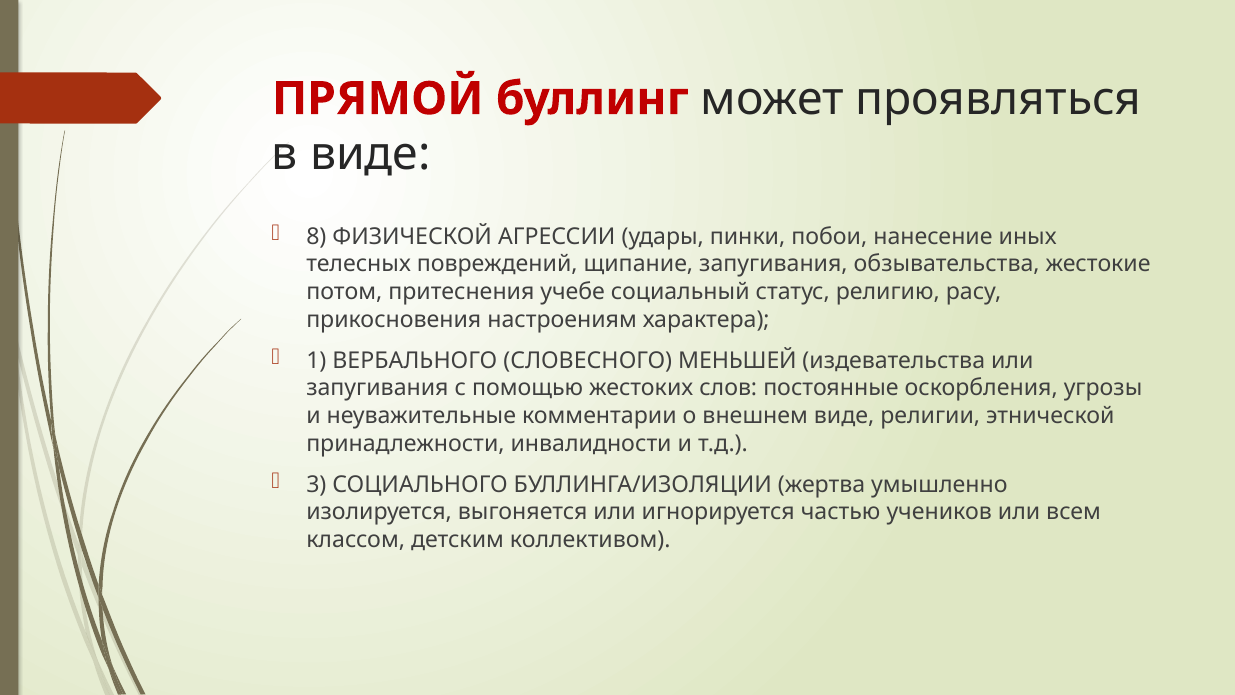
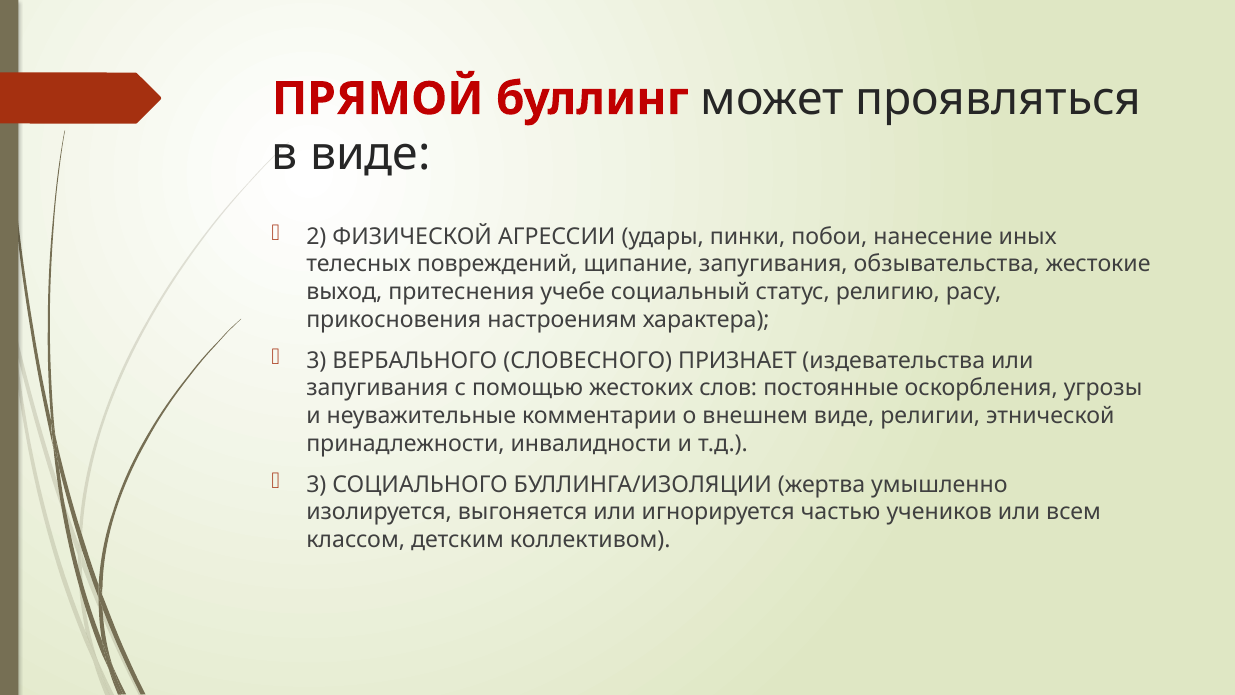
8: 8 -> 2 (316, 236)
потом: потом -> выход (344, 292)
1: 1 -> 3 (316, 360)
МЕНЬШЕЙ: МЕНЬШЕЙ -> ПРИЗНАЕТ (737, 360)
